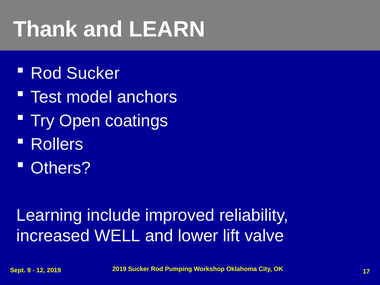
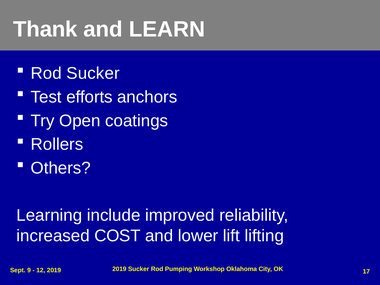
model: model -> efforts (89, 97)
WELL: WELL -> COST (117, 236)
valve: valve -> lifting (264, 236)
